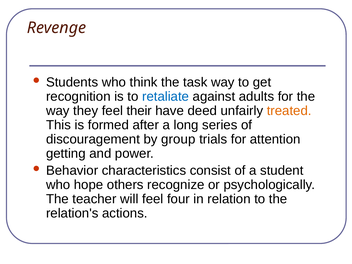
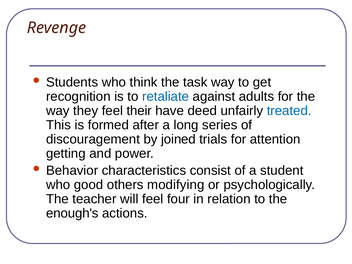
treated colour: orange -> blue (289, 111)
group: group -> joined (178, 139)
hope: hope -> good (89, 185)
recognize: recognize -> modifying (176, 185)
relation's: relation's -> enough's (72, 213)
